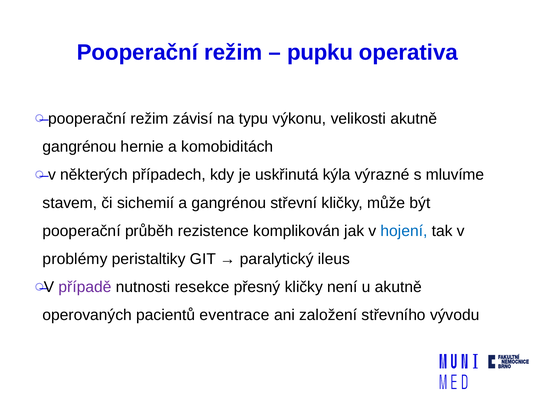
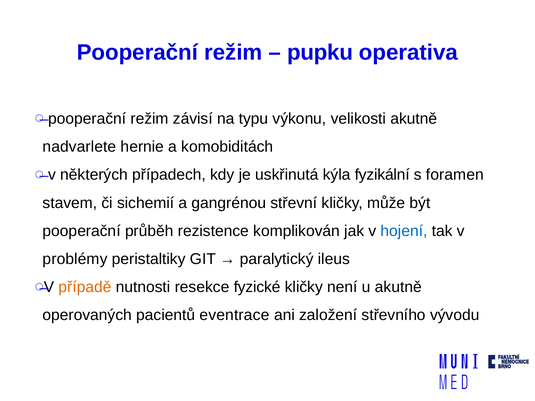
gangrénou: gangrénou -> nadvarlete (79, 147)
výrazné: výrazné -> fyzikální (382, 175)
mluvíme: mluvíme -> foramen (455, 175)
případě colour: purple -> orange (85, 287)
přesný: přesný -> fyzické (257, 287)
